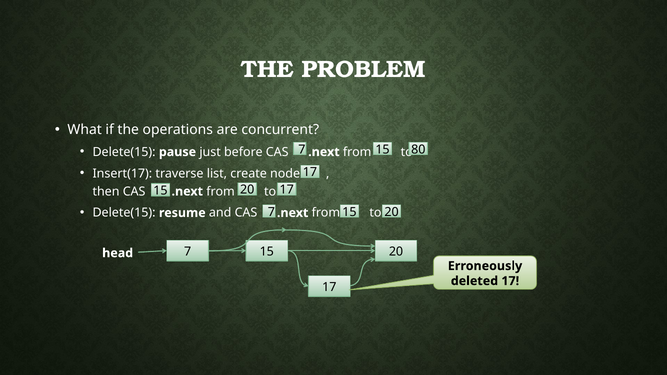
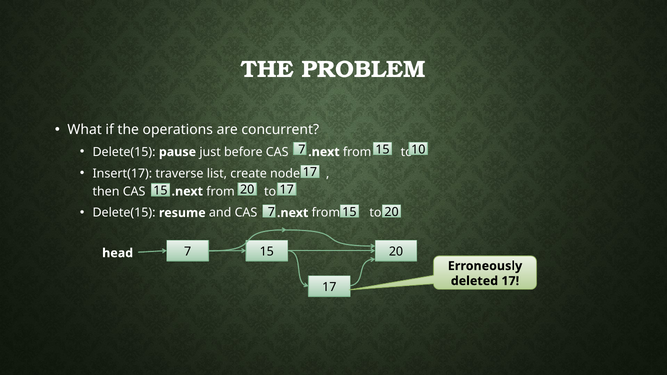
80: 80 -> 10 (418, 150)
